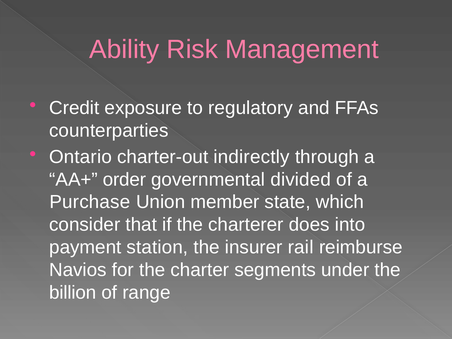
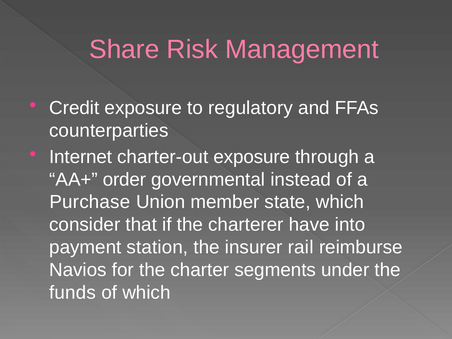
Ability: Ability -> Share (124, 50)
Ontario: Ontario -> Internet (81, 157)
charter-out indirectly: indirectly -> exposure (252, 157)
divided: divided -> instead (301, 179)
does: does -> have (309, 225)
billion: billion -> funds (73, 292)
of range: range -> which (146, 292)
